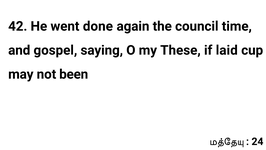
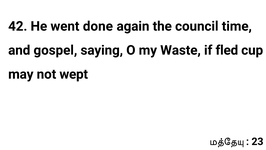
These: These -> Waste (181, 50)
laid: laid -> fled (227, 50)
been: been -> wept (74, 74)
24: 24 -> 23 (257, 141)
